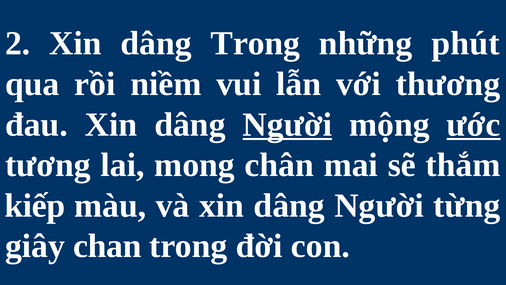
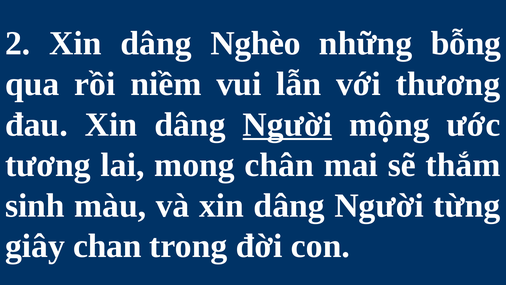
dâng Trong: Trong -> Nghèo (256, 43)
phút: phút -> bỗng (466, 43)
ước underline: present -> none (474, 124)
kiếp: kiếp -> sinh (35, 205)
